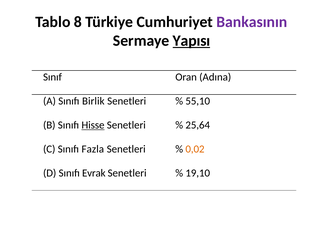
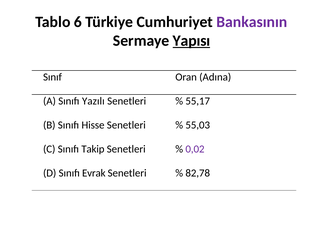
8: 8 -> 6 (78, 22)
Birlik: Birlik -> Yazılı (93, 101)
55,10: 55,10 -> 55,17 (198, 101)
Hisse underline: present -> none (93, 125)
25,64: 25,64 -> 55,03 (198, 125)
Fazla: Fazla -> Takip (93, 149)
0,02 colour: orange -> purple (195, 149)
19,10: 19,10 -> 82,78 (198, 173)
